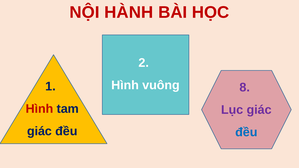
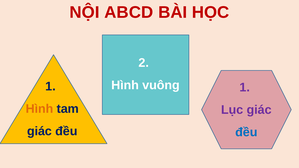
HÀNH: HÀNH -> ABCD (129, 12)
vuông 8: 8 -> 1 (245, 87)
Hình colour: red -> orange (39, 109)
